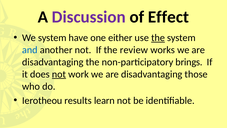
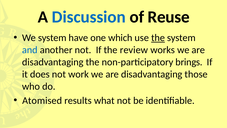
Discussion colour: purple -> blue (89, 17)
Effect: Effect -> Reuse (169, 17)
either: either -> which (120, 38)
not underline: present -> none (59, 74)
Ierotheou: Ierotheou -> Atomised (42, 100)
learn: learn -> what (104, 100)
